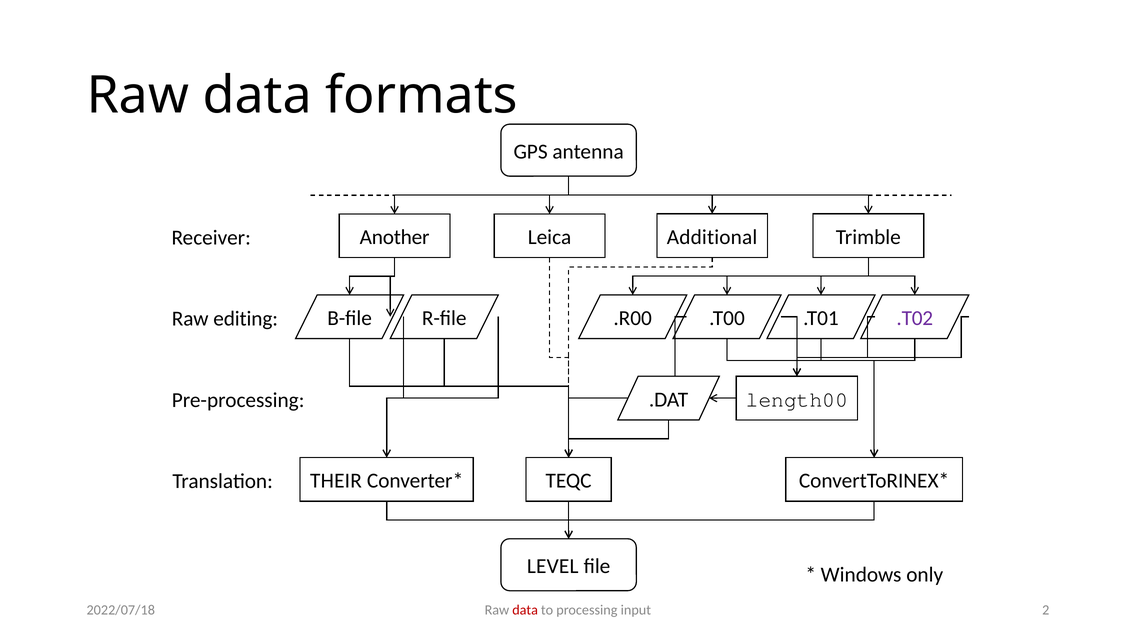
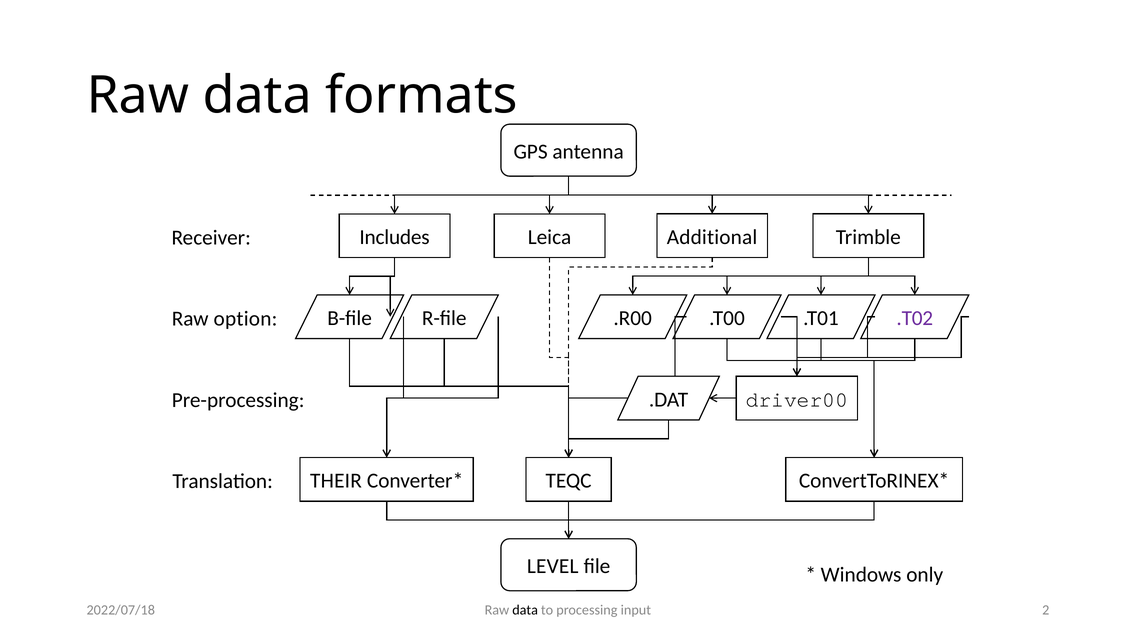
Another: Another -> Includes (395, 237)
editing: editing -> option (245, 319)
length00: length00 -> driver00 (797, 400)
data colour: red -> black (525, 610)
